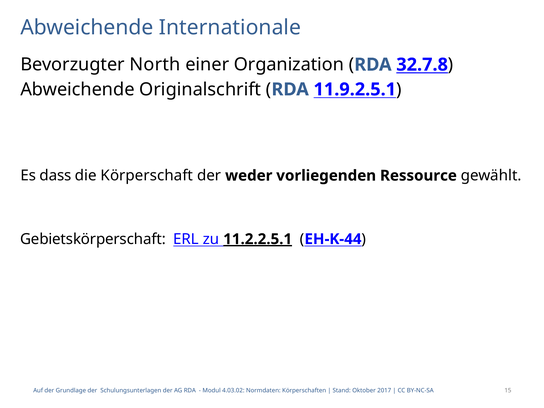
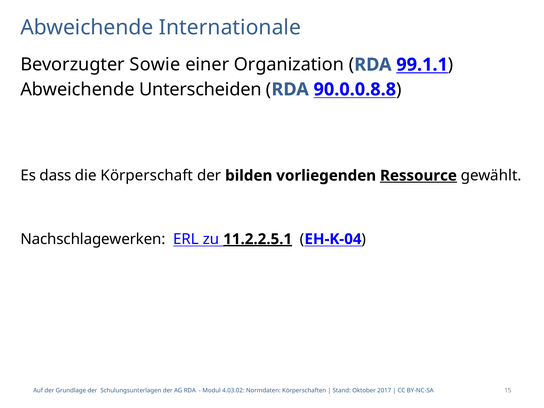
North: North -> Sowie (155, 65)
32.7.8: 32.7.8 -> 99.1.1 (422, 65)
Originalschrift: Originalschrift -> Unterscheiden (200, 89)
11.9.2.5.1: 11.9.2.5.1 -> 90.0.0.8.8 (355, 89)
weder: weder -> bilden (249, 176)
Ressource underline: none -> present (418, 176)
Gebietskörperschaft: Gebietskörperschaft -> Nachschlagewerken (93, 239)
EH-K-44: EH-K-44 -> EH-K-04 (333, 239)
